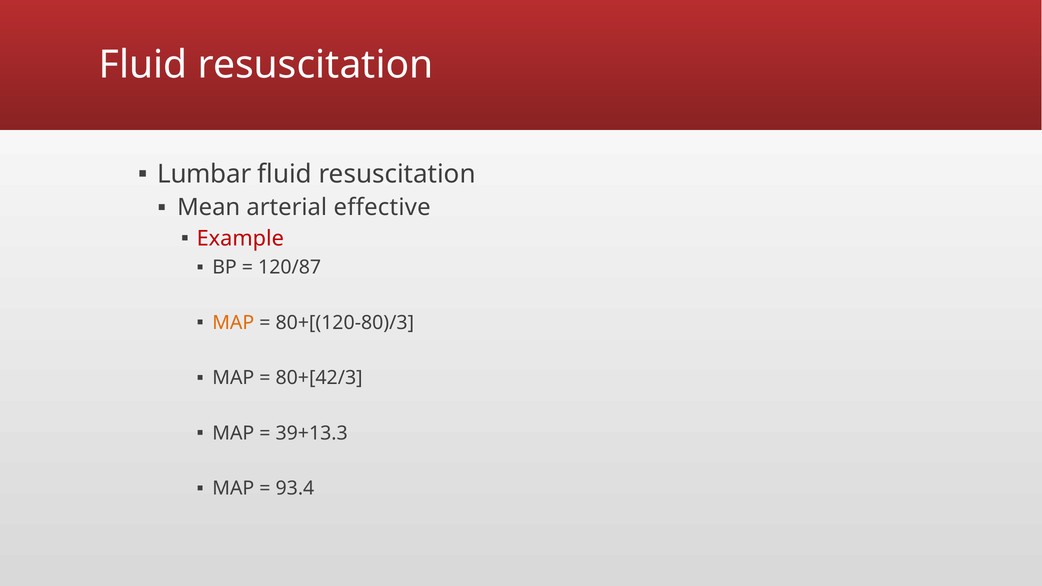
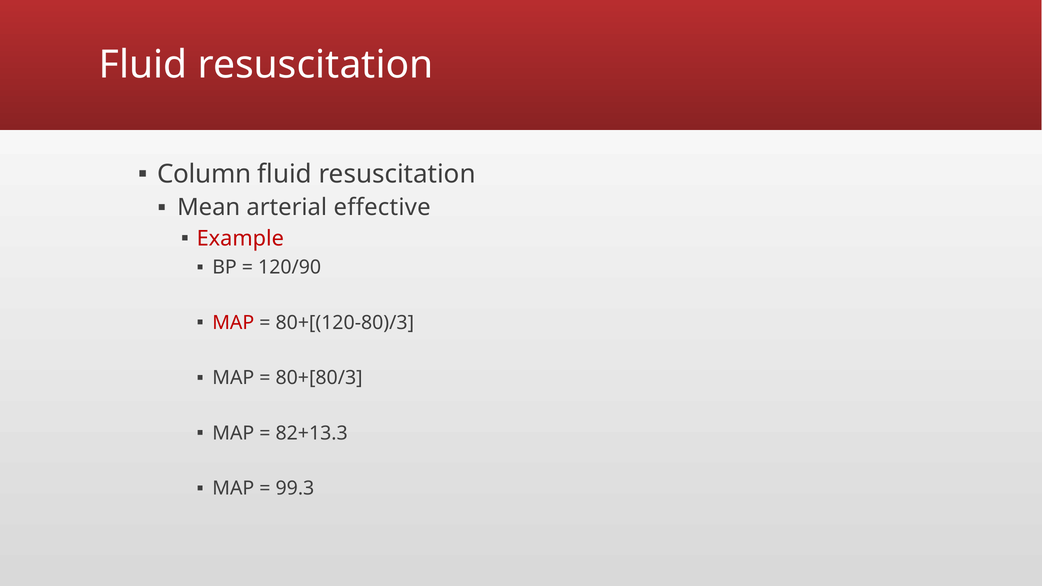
Lumbar: Lumbar -> Column (204, 174)
120/87: 120/87 -> 120/90 (290, 268)
MAP colour: orange -> red (233, 323)
80+[42/3: 80+[42/3 -> 80+[80/3 (319, 378)
39+13.3: 39+13.3 -> 82+13.3 (312, 433)
93.4: 93.4 -> 99.3 (295, 488)
